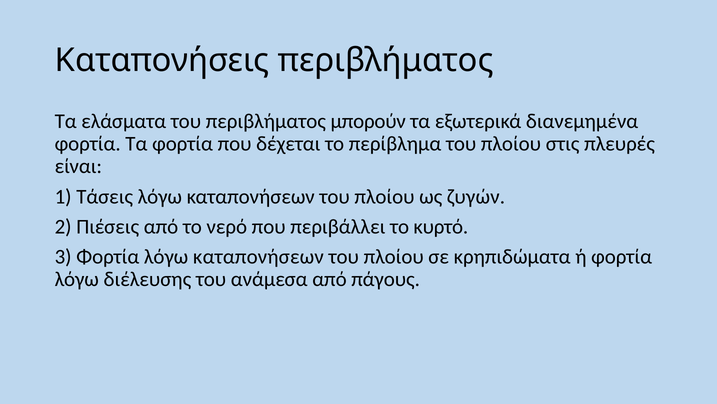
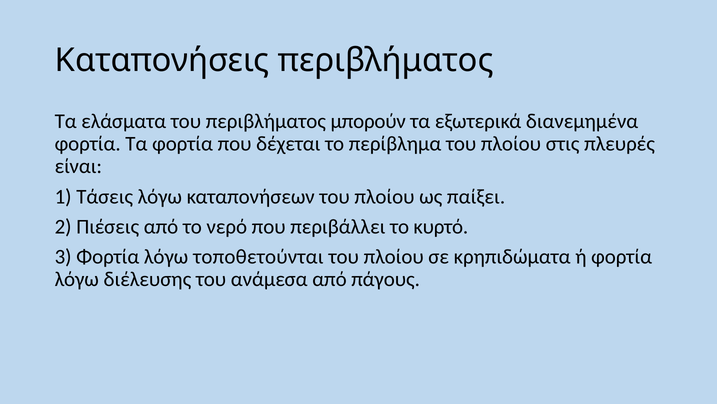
ζυγών: ζυγών -> παίξει (476, 196)
Φορτία λόγω καταπονήσεων: καταπονήσεων -> τοποθετούνται (258, 256)
